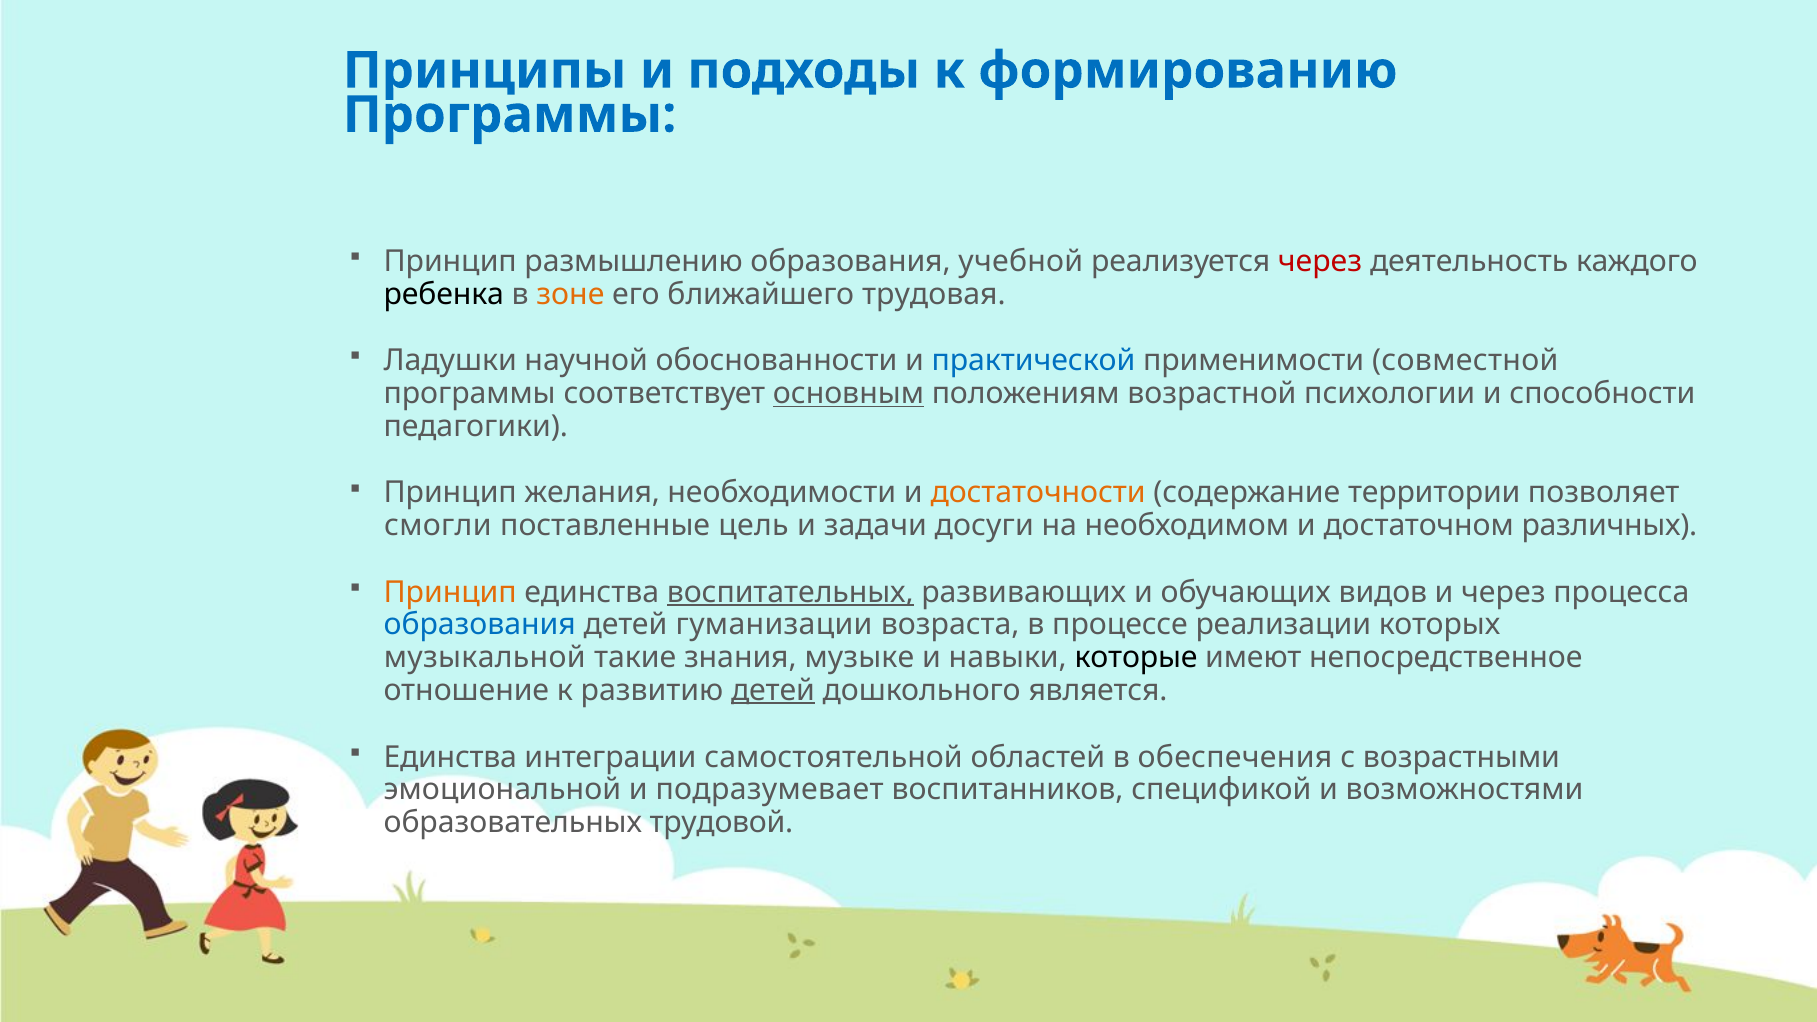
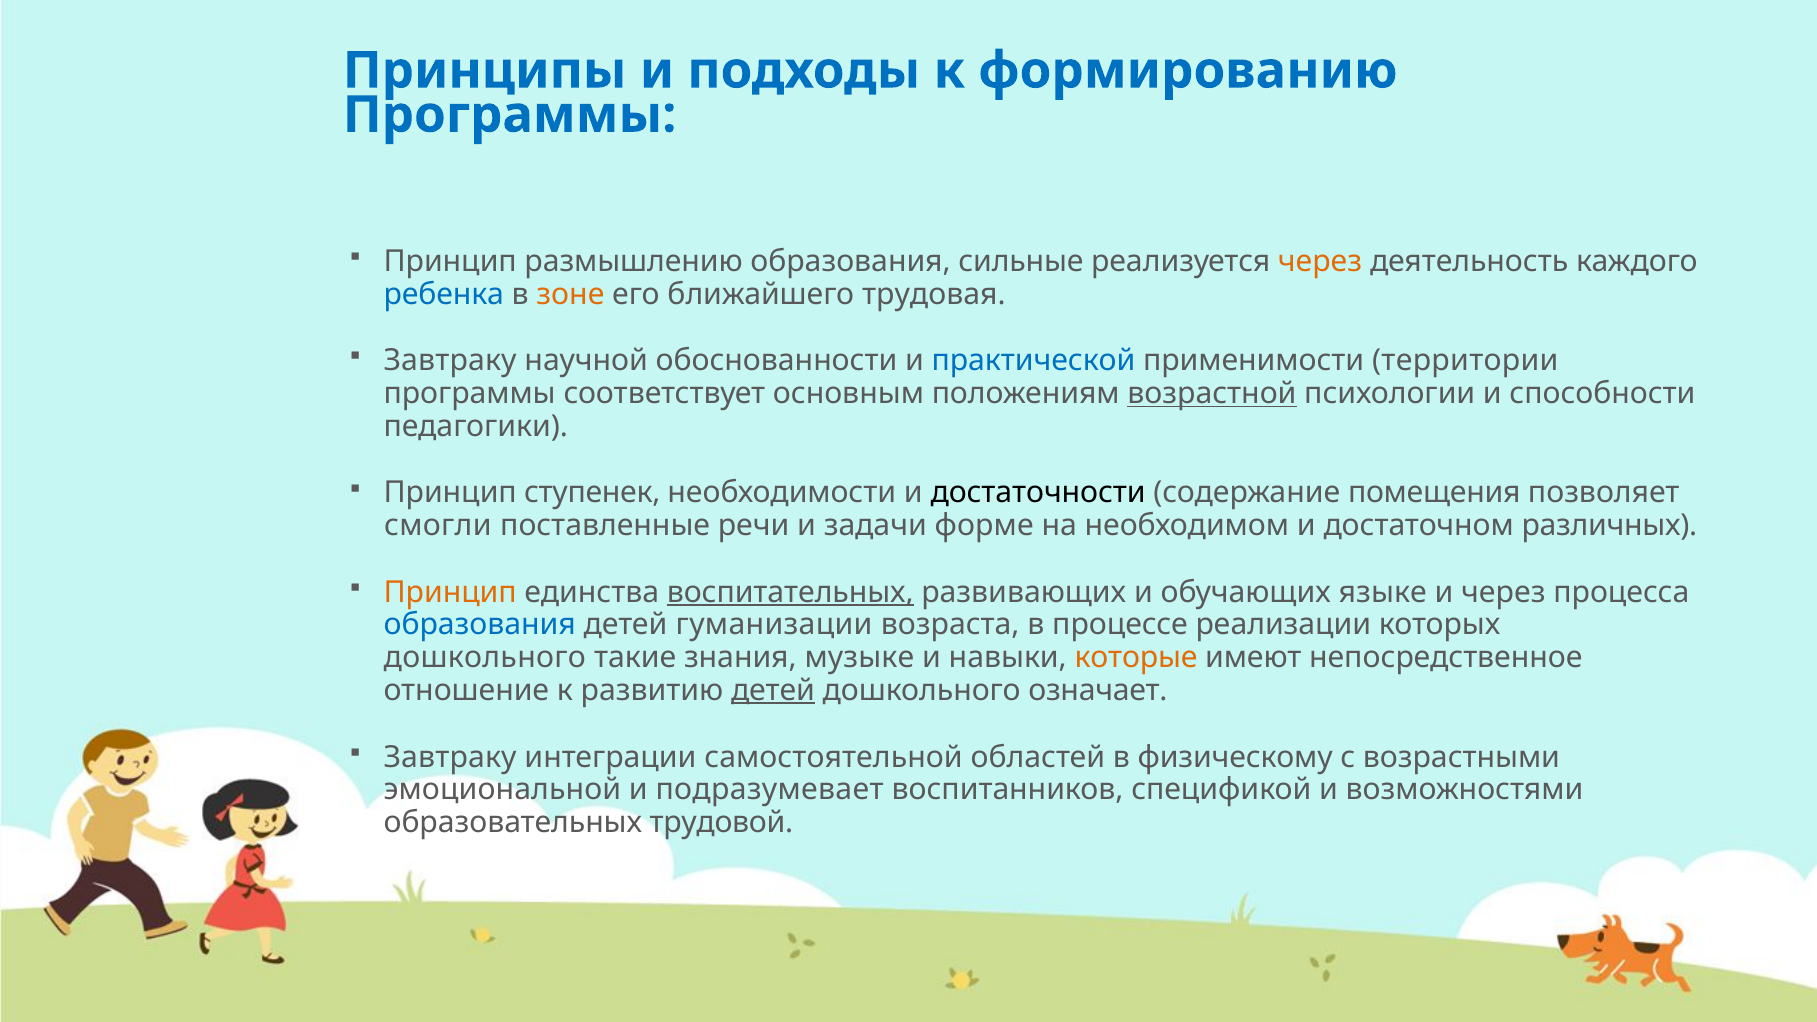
учебной: учебной -> сильные (1021, 261)
через colour: red -> orange (1320, 261)
ребенка colour: black -> blue (444, 294)
Ладушки: Ладушки -> Завтраку (450, 361)
совместной: совместной -> территории (1465, 361)
основным underline: present -> none (848, 394)
возрастной underline: none -> present (1212, 394)
желания: желания -> ступенек (592, 493)
достаточности colour: orange -> black (1038, 493)
территории: территории -> помещения (1434, 493)
цель: цель -> речи (754, 526)
досуги: досуги -> форме (984, 526)
видов: видов -> языке (1383, 592)
музыкальной: музыкальной -> дошкольного (485, 658)
которые colour: black -> orange (1136, 658)
является: является -> означает (1098, 690)
Единства: Единства -> Завтраку (450, 757)
обеспечения: обеспечения -> физическому (1235, 757)
